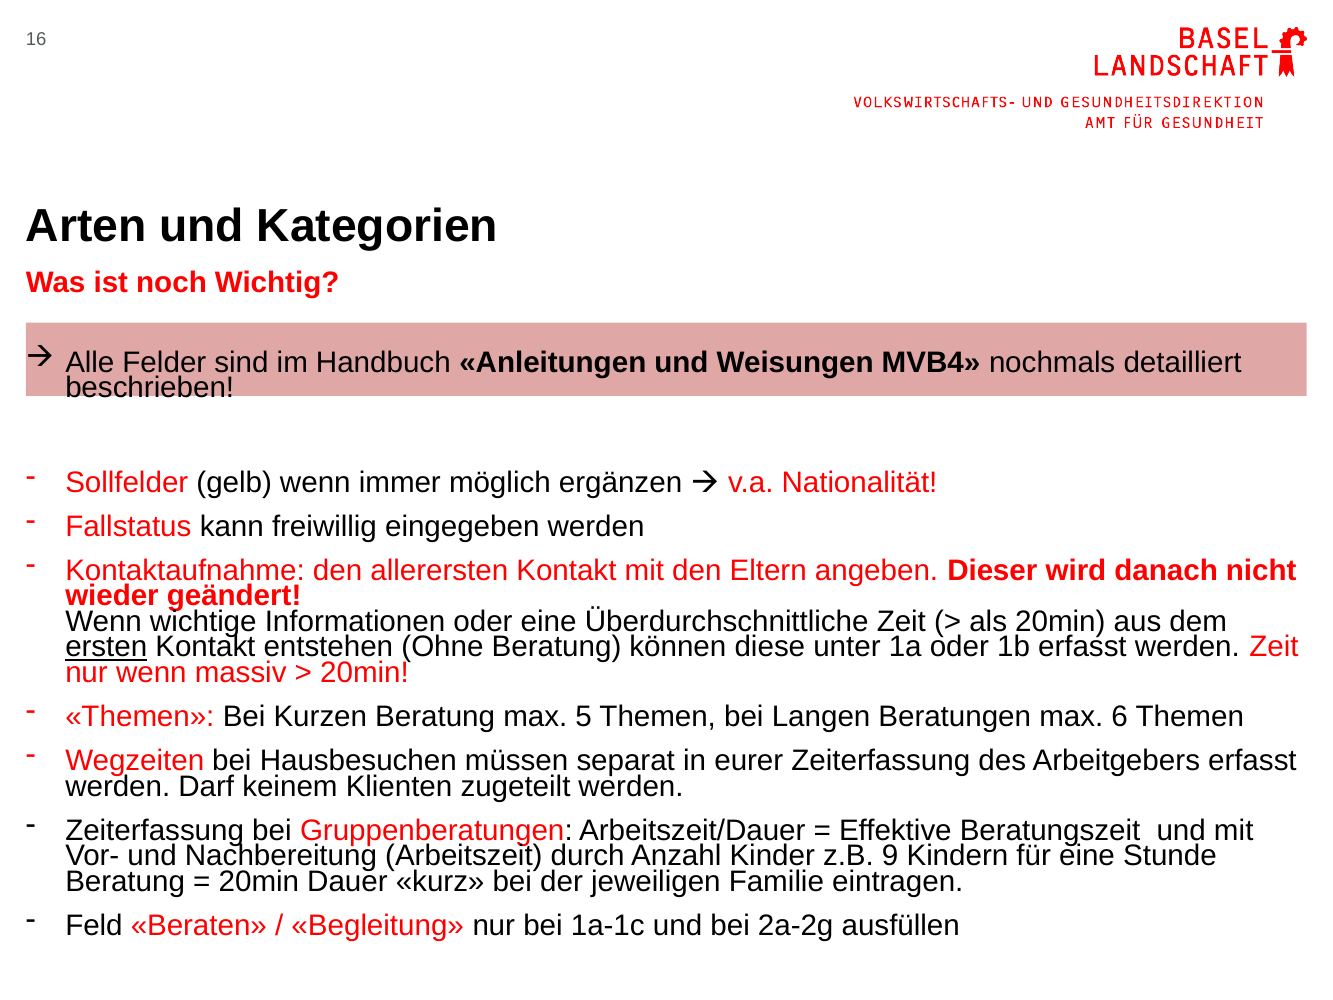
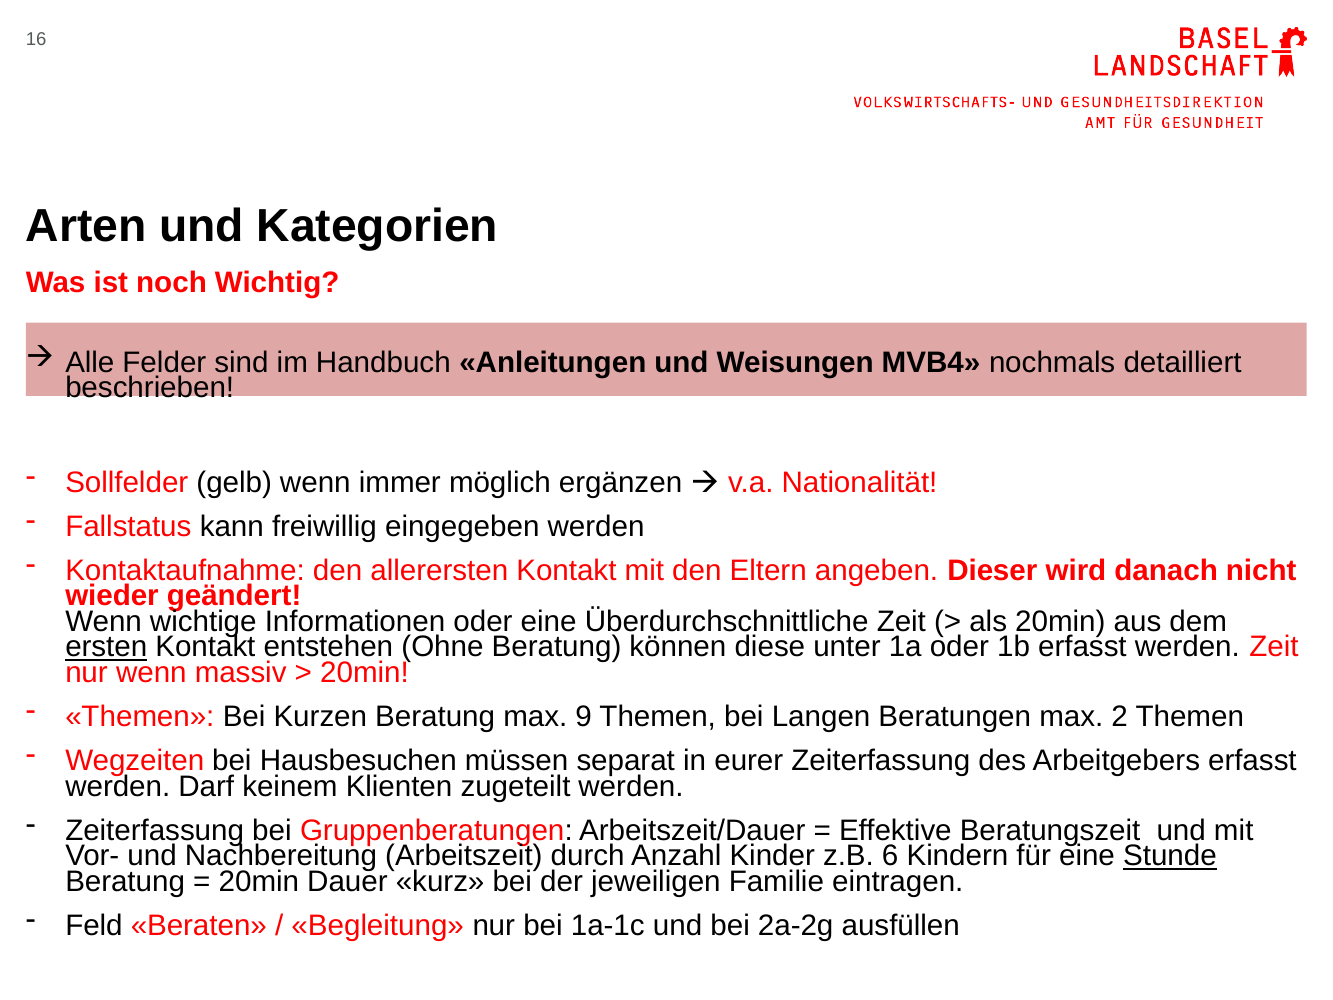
5: 5 -> 9 (584, 717)
6: 6 -> 2 (1120, 717)
9: 9 -> 6 (890, 856)
Stunde underline: none -> present (1170, 856)
